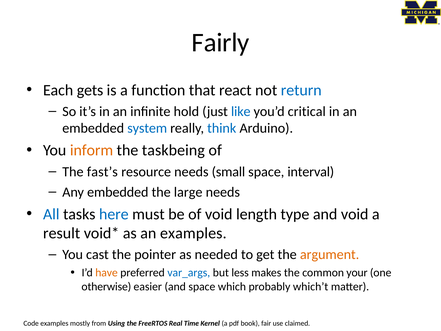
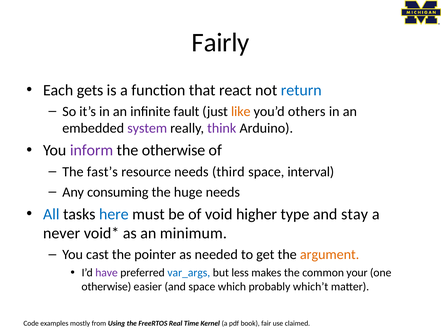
hold: hold -> fault (186, 111)
like colour: blue -> orange (241, 111)
critical: critical -> others (307, 111)
system colour: blue -> purple (147, 128)
think colour: blue -> purple (222, 128)
inform colour: orange -> purple (92, 150)
the taskbeing: taskbeing -> otherwise (173, 150)
small: small -> third (228, 172)
Any embedded: embedded -> consuming (118, 192)
large: large -> huge (188, 192)
length: length -> higher (257, 214)
and void: void -> stay (355, 214)
result: result -> never (62, 233)
an examples: examples -> minimum (193, 233)
have colour: orange -> purple (106, 273)
